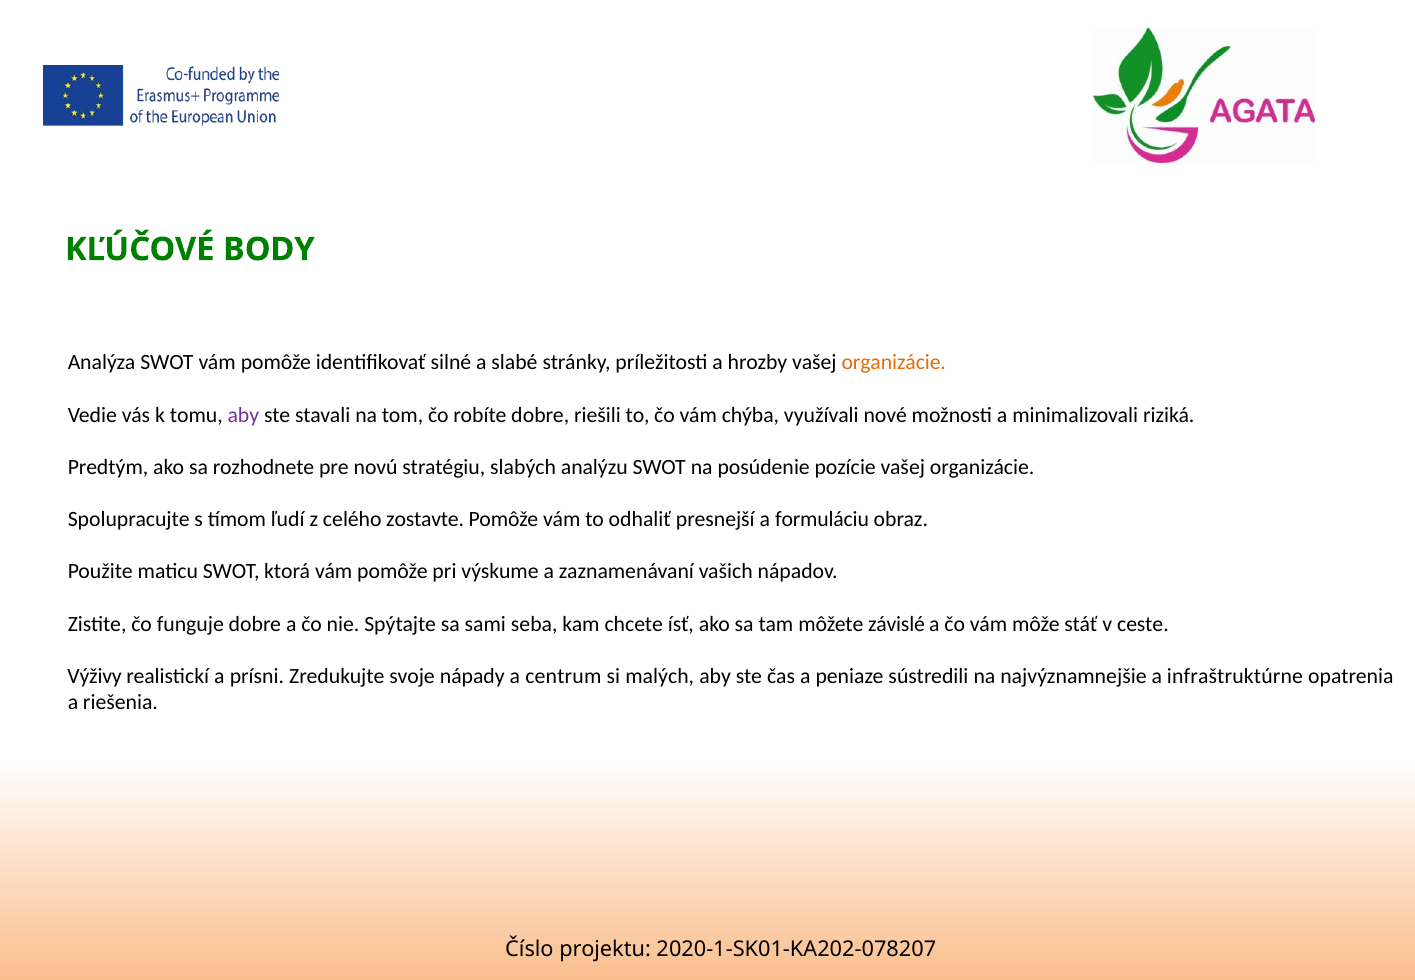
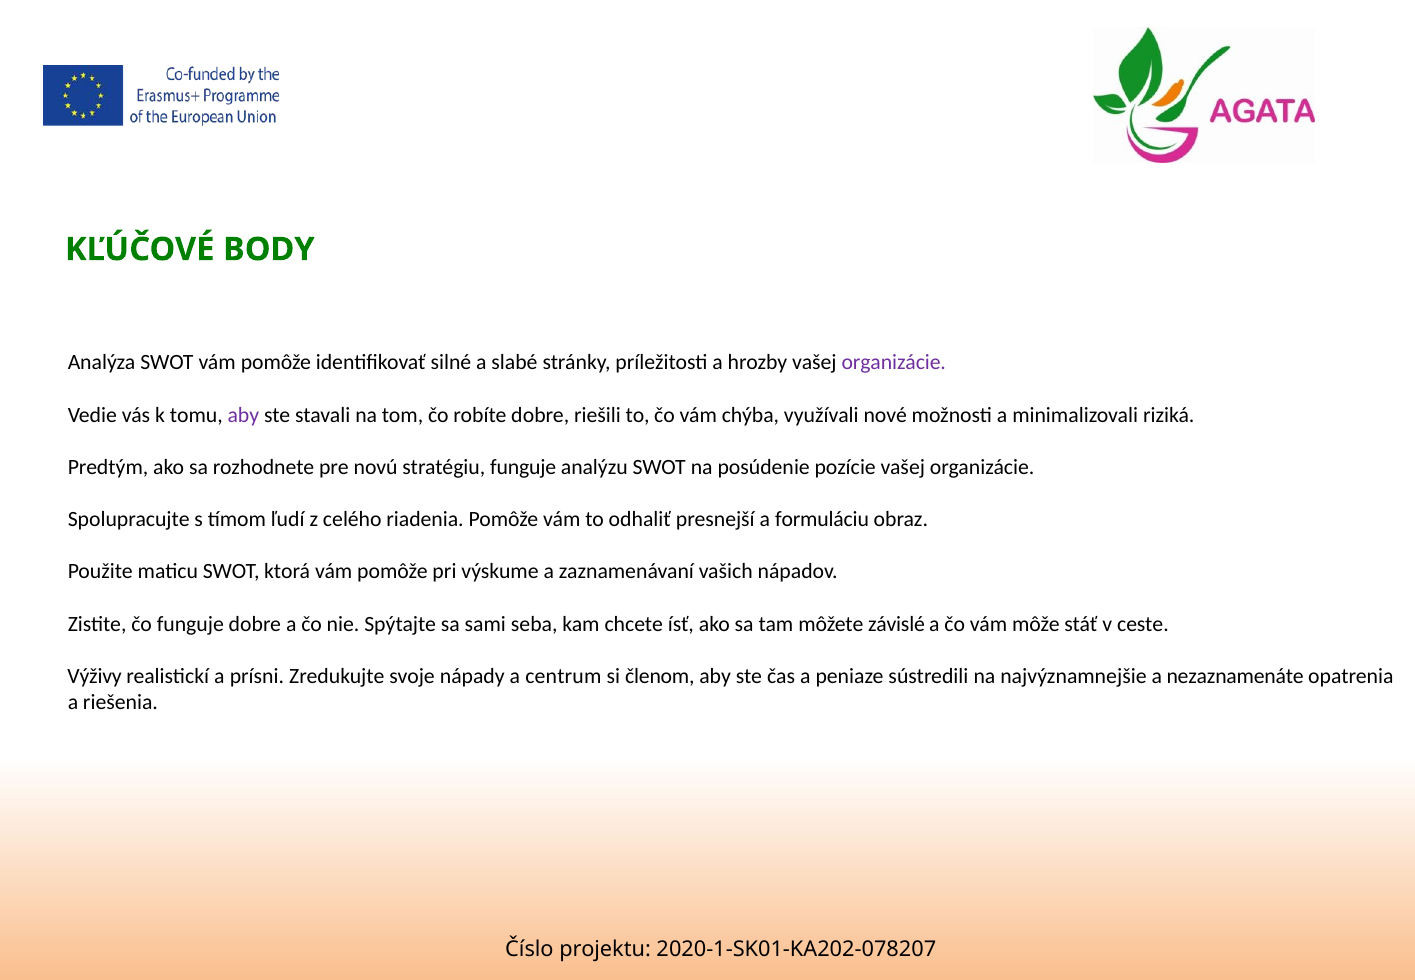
organizácie colour: orange -> purple (894, 363)
stratégiu slabých: slabých -> funguje (523, 467)
zostavte: zostavte -> riadenia (425, 519)
malých: malých -> členom (660, 676)
infraštruktúrne: infraštruktúrne -> nezaznamenáte (1235, 676)
